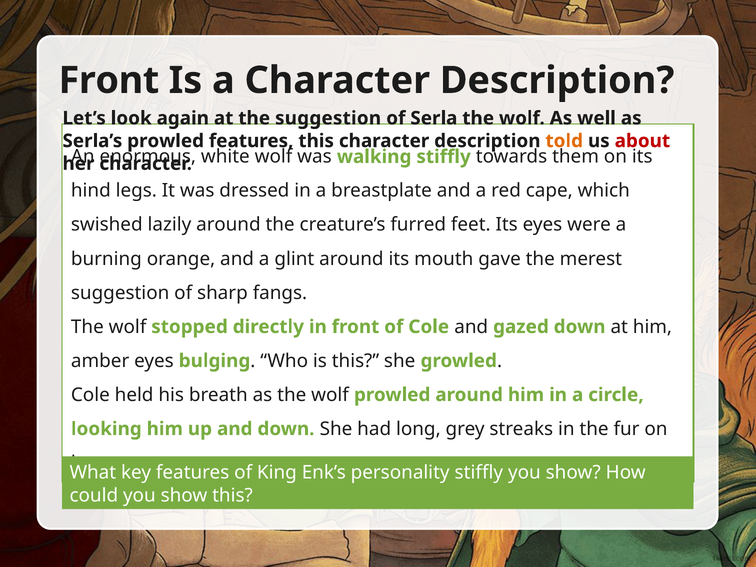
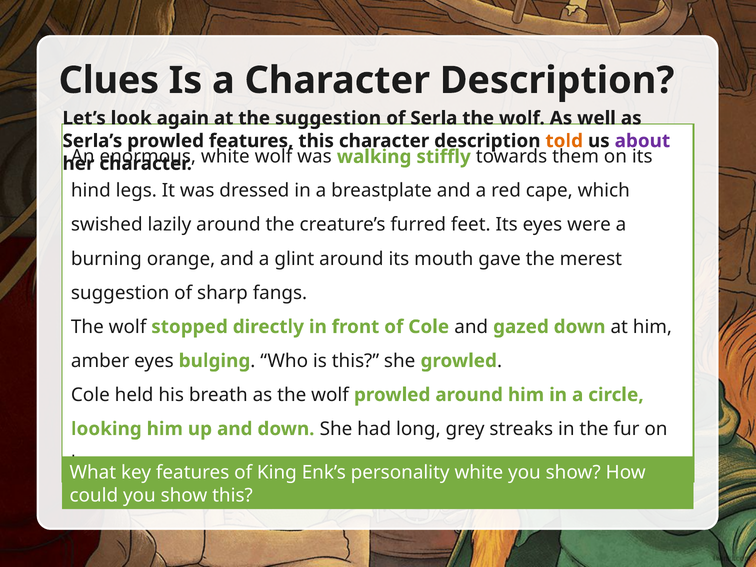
Front: Front -> Clues (109, 80)
about colour: red -> purple (642, 141)
personality stiffly: stiffly -> white (479, 473)
